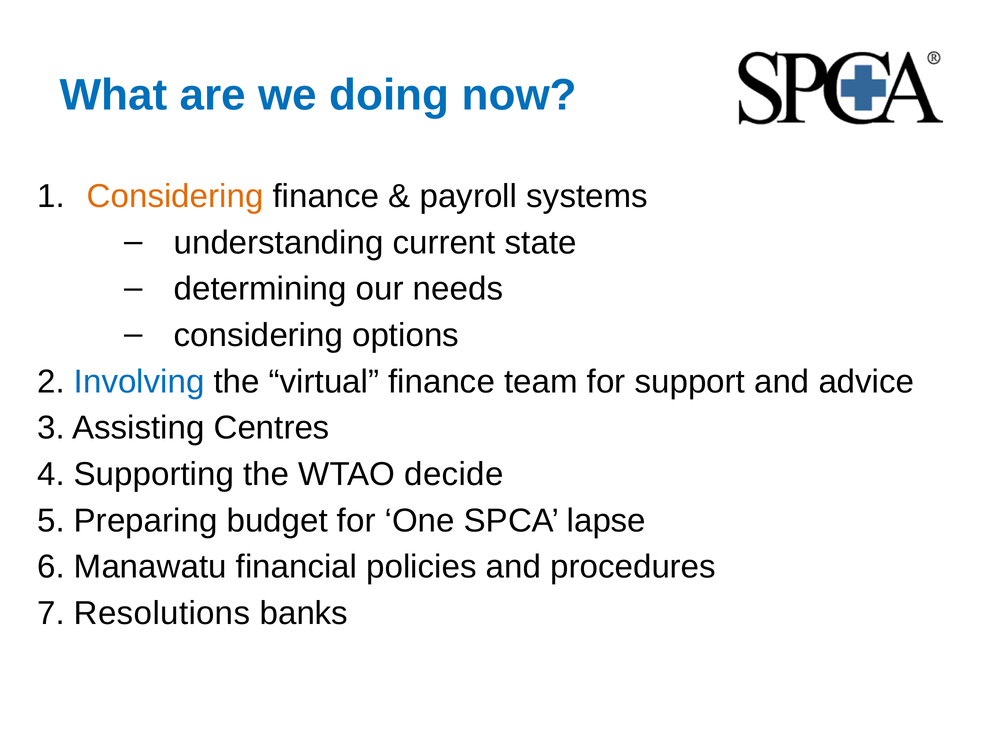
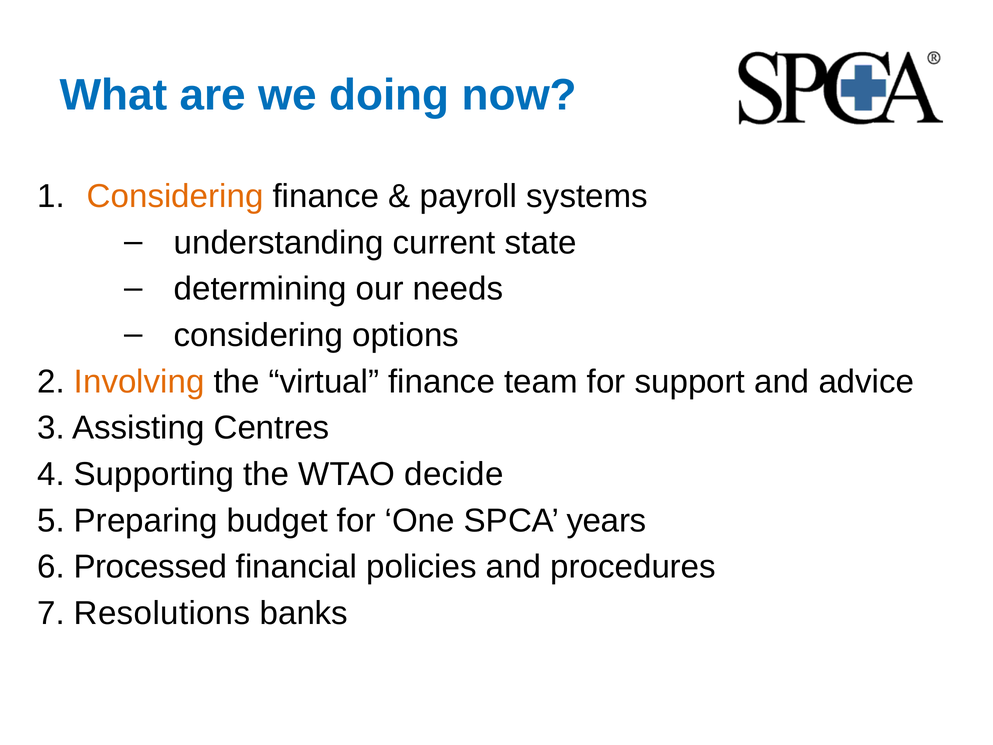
Involving colour: blue -> orange (139, 382)
lapse: lapse -> years (606, 520)
Manawatu: Manawatu -> Processed (150, 567)
